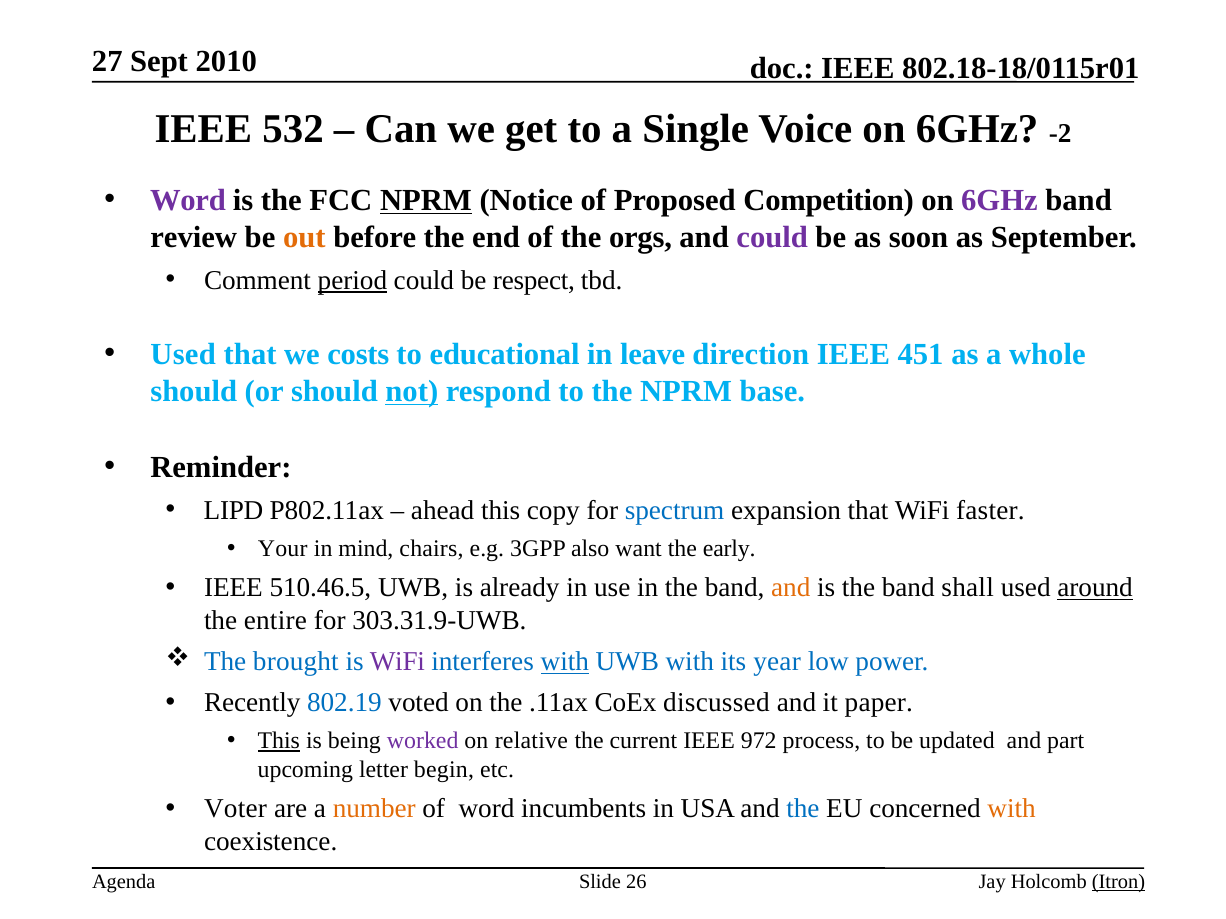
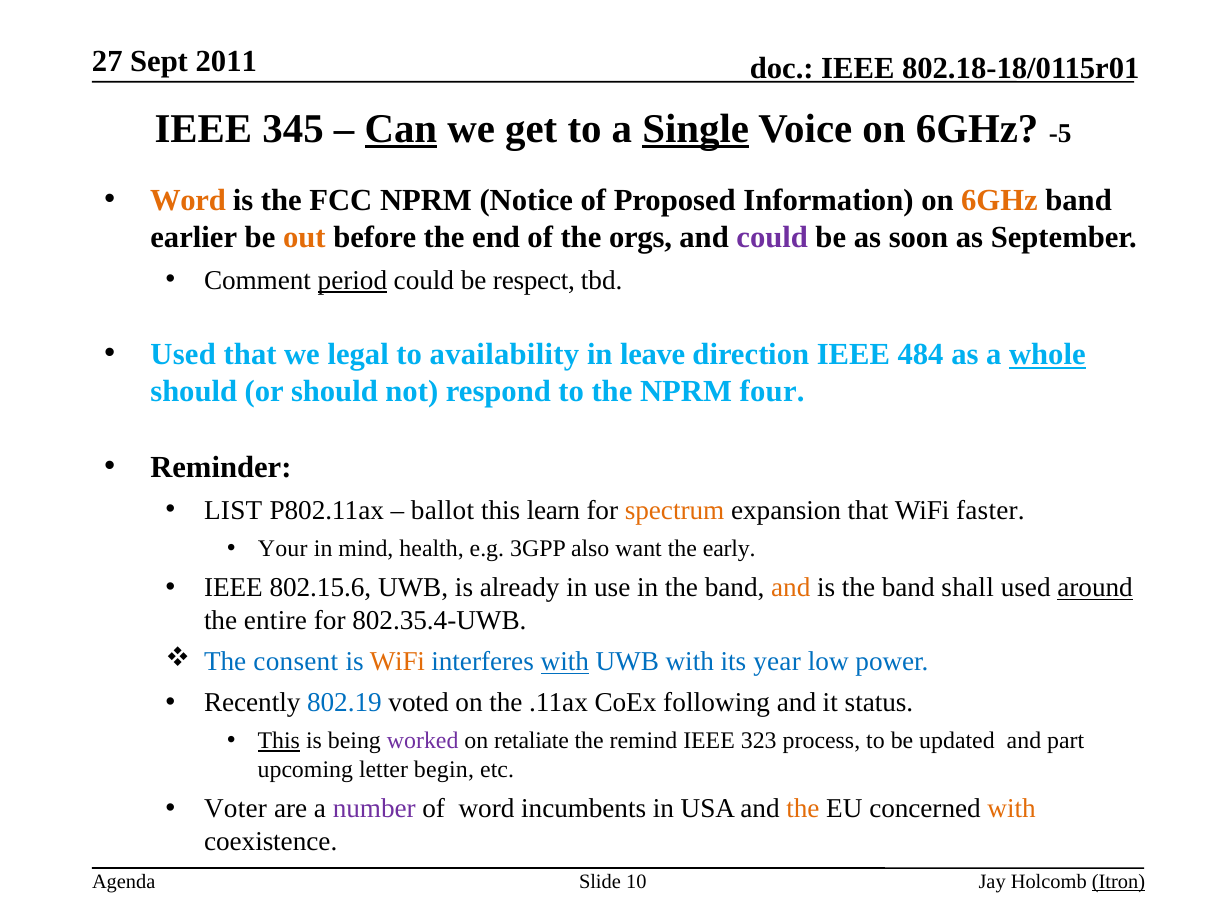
2010: 2010 -> 2011 (226, 61)
532: 532 -> 345 (293, 129)
Can underline: none -> present (401, 129)
Single underline: none -> present (696, 129)
-2: -2 -> -5 (1060, 133)
Word colour: purple -> orange (188, 200)
NPRM underline: present -> none (426, 200)
Competition: Competition -> Information (828, 200)
6GHz colour: purple -> orange (999, 200)
review: review -> earlier (194, 237)
costs: costs -> legal (358, 355)
educational: educational -> availability (504, 355)
451: 451 -> 484 (921, 355)
whole underline: none -> present (1047, 355)
not underline: present -> none (412, 391)
base: base -> four (772, 391)
LIPD: LIPD -> LIST (233, 511)
ahead: ahead -> ballot (443, 511)
copy: copy -> learn (553, 511)
spectrum colour: blue -> orange (675, 511)
chairs: chairs -> health (432, 549)
510.46.5: 510.46.5 -> 802.15.6 (320, 588)
303.31.9-UWB: 303.31.9-UWB -> 802.35.4-UWB (439, 621)
brought: brought -> consent (296, 662)
WiFi colour: purple -> orange (397, 662)
discussed: discussed -> following (717, 703)
paper: paper -> status (879, 703)
relative: relative -> retaliate (532, 741)
current: current -> remind (643, 741)
972: 972 -> 323 (759, 741)
number colour: orange -> purple (374, 809)
the colour: blue -> orange (803, 809)
26: 26 -> 10 (636, 882)
